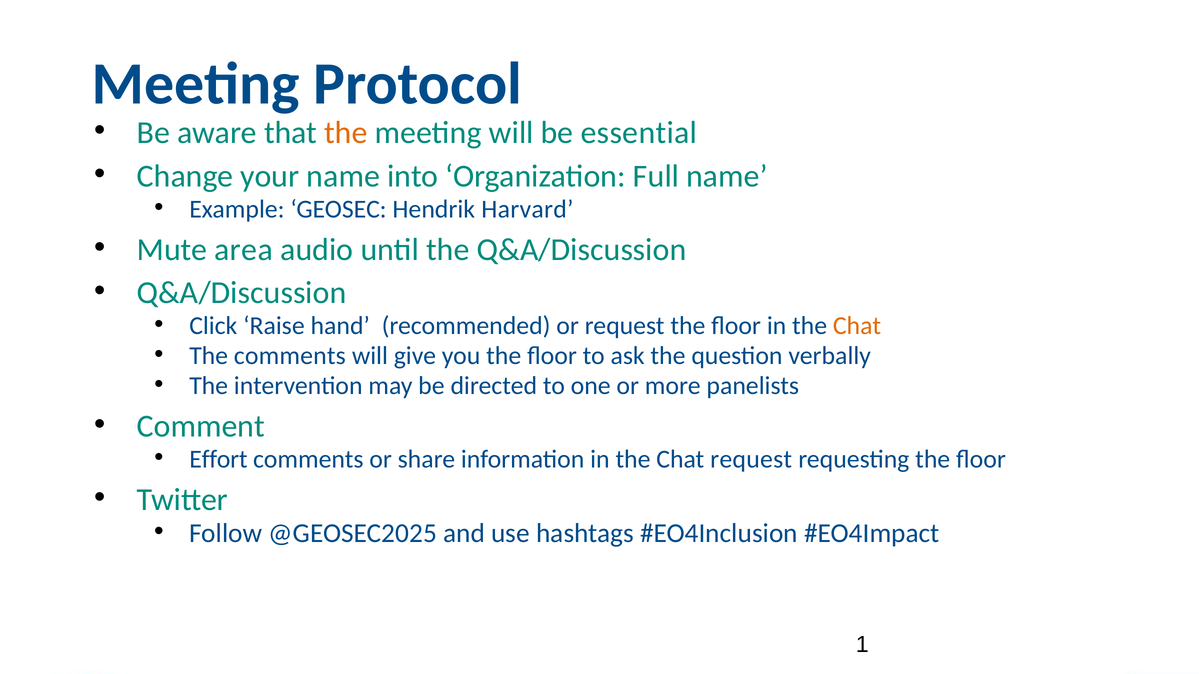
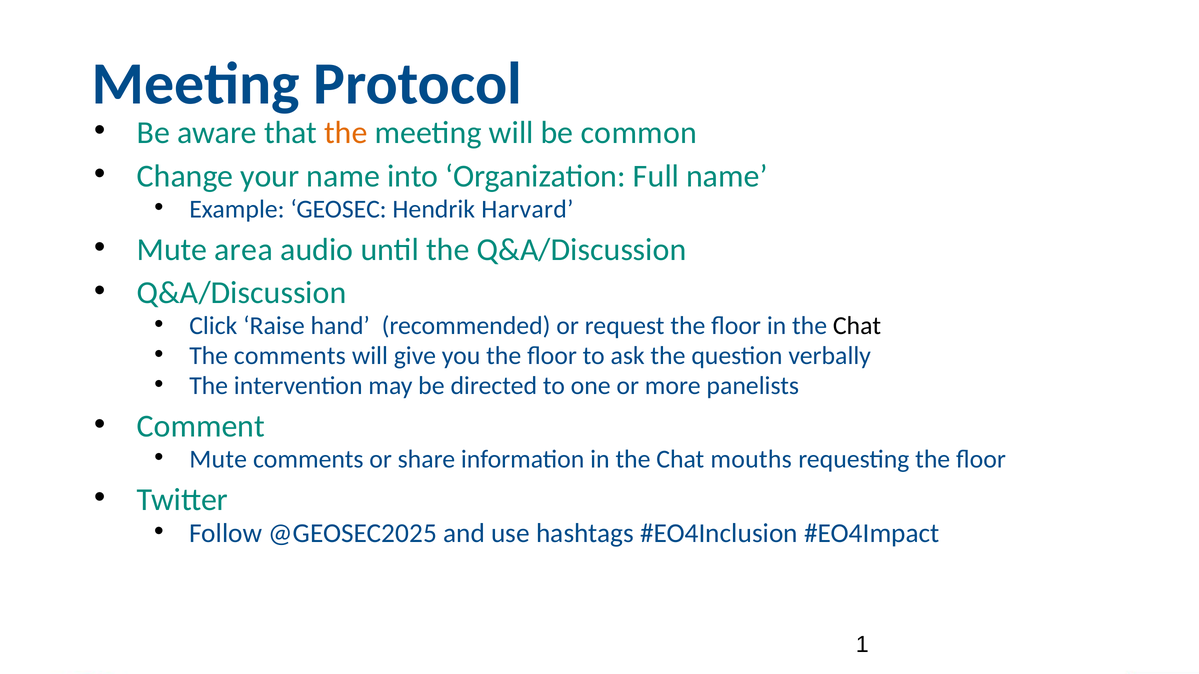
essential: essential -> common (639, 133)
Chat colour: orange -> black (857, 326)
Effort: Effort -> Mute (218, 460)
Chat request: request -> mouths (751, 460)
